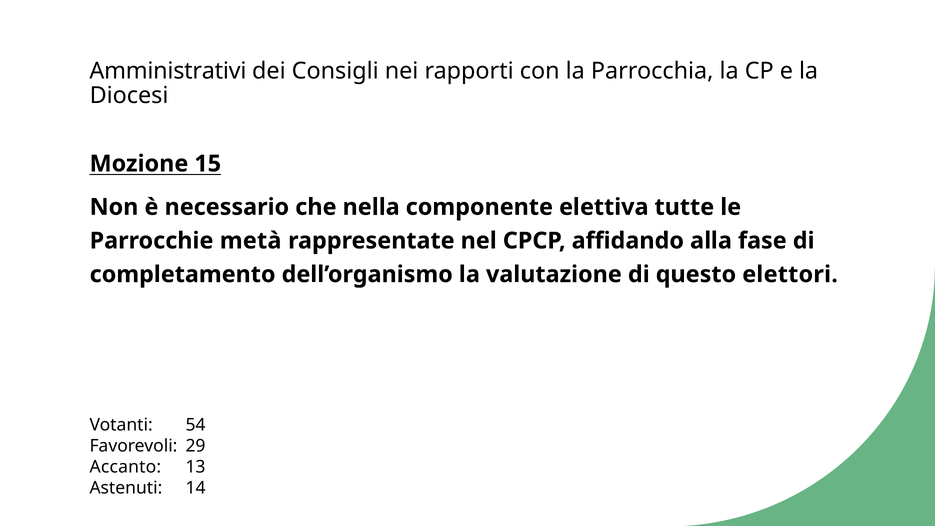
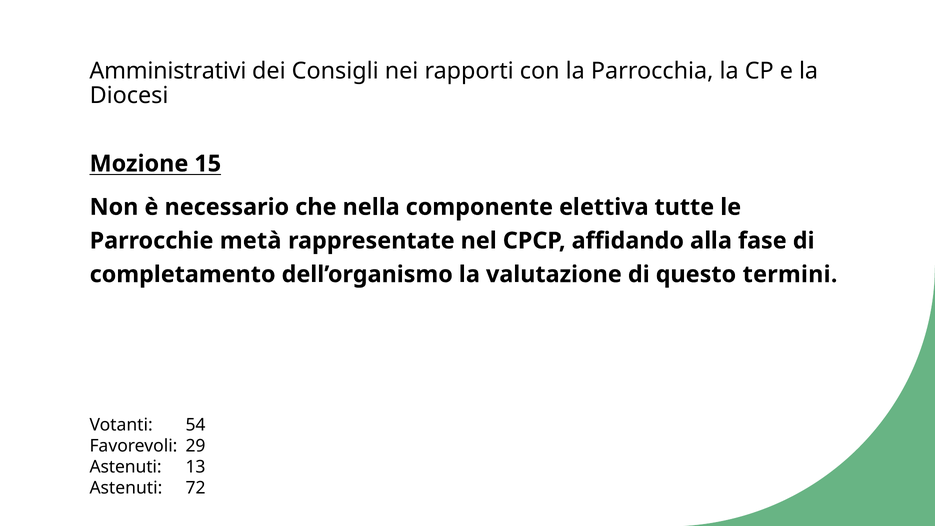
elettori: elettori -> termini (790, 274)
Accanto: Accanto -> Astenuti (126, 467)
14: 14 -> 72 (196, 488)
